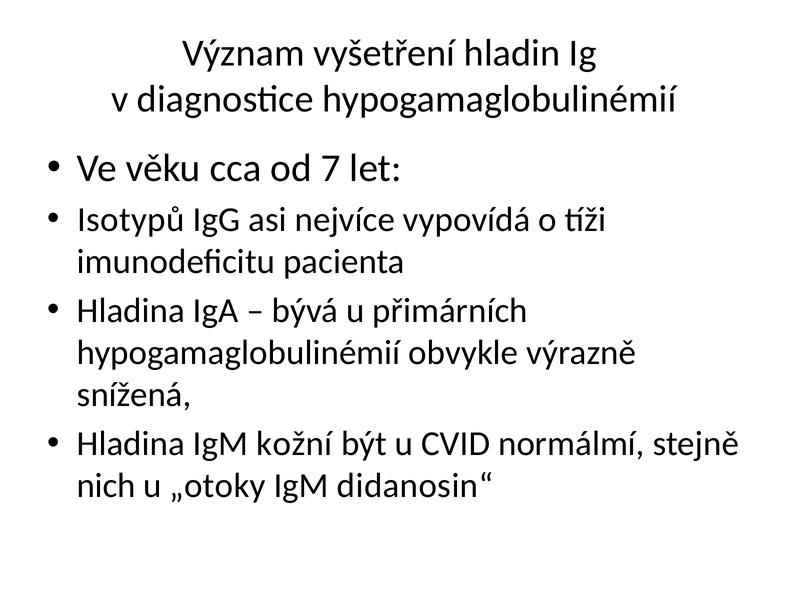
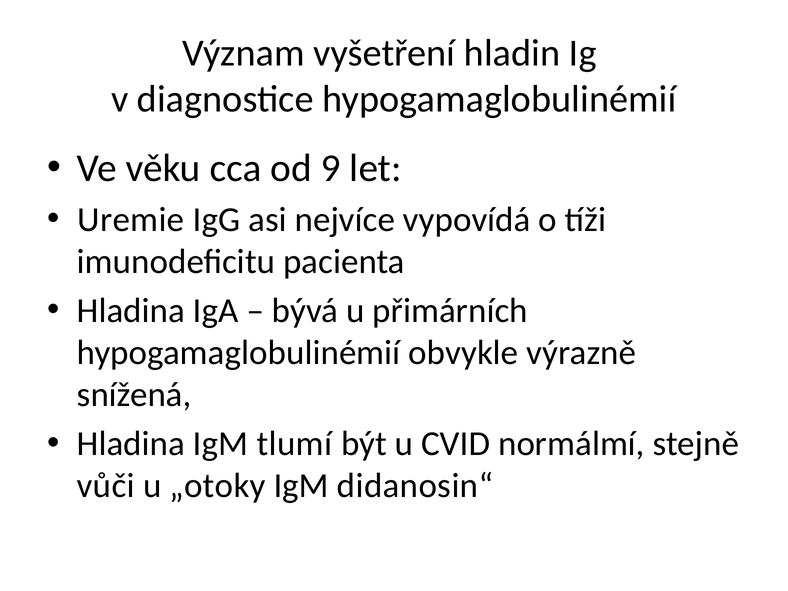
7: 7 -> 9 (331, 168)
Isotypů: Isotypů -> Uremie (131, 220)
kožní: kožní -> tlumí (294, 444)
nich: nich -> vůči (106, 486)
